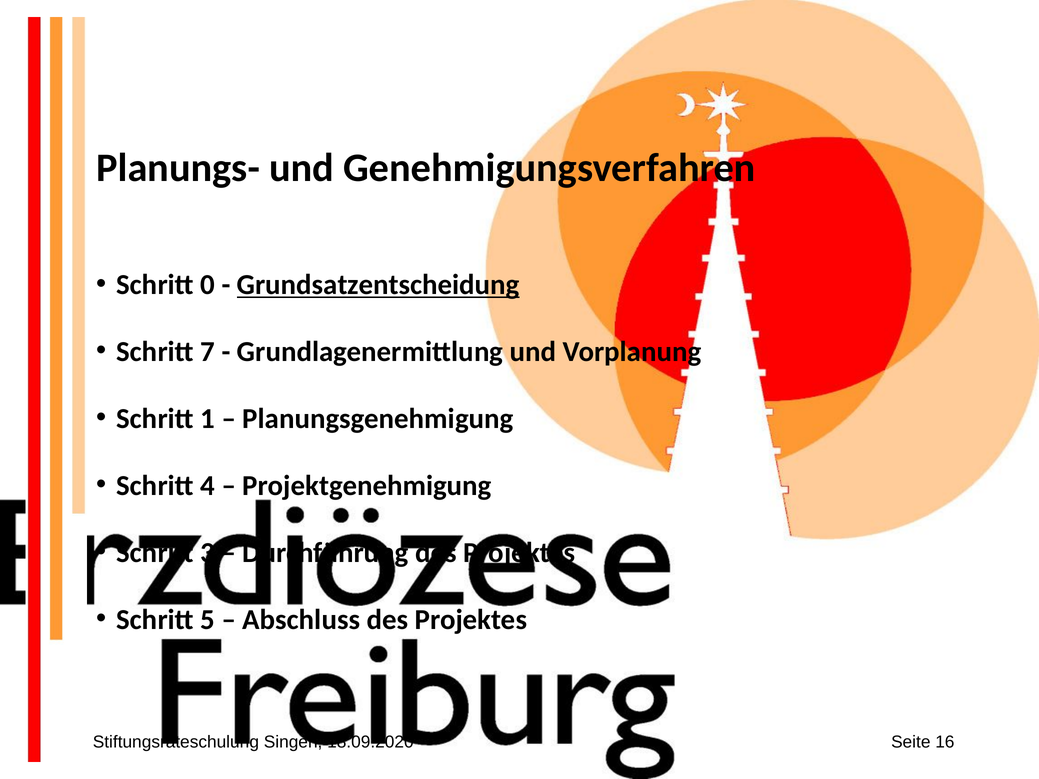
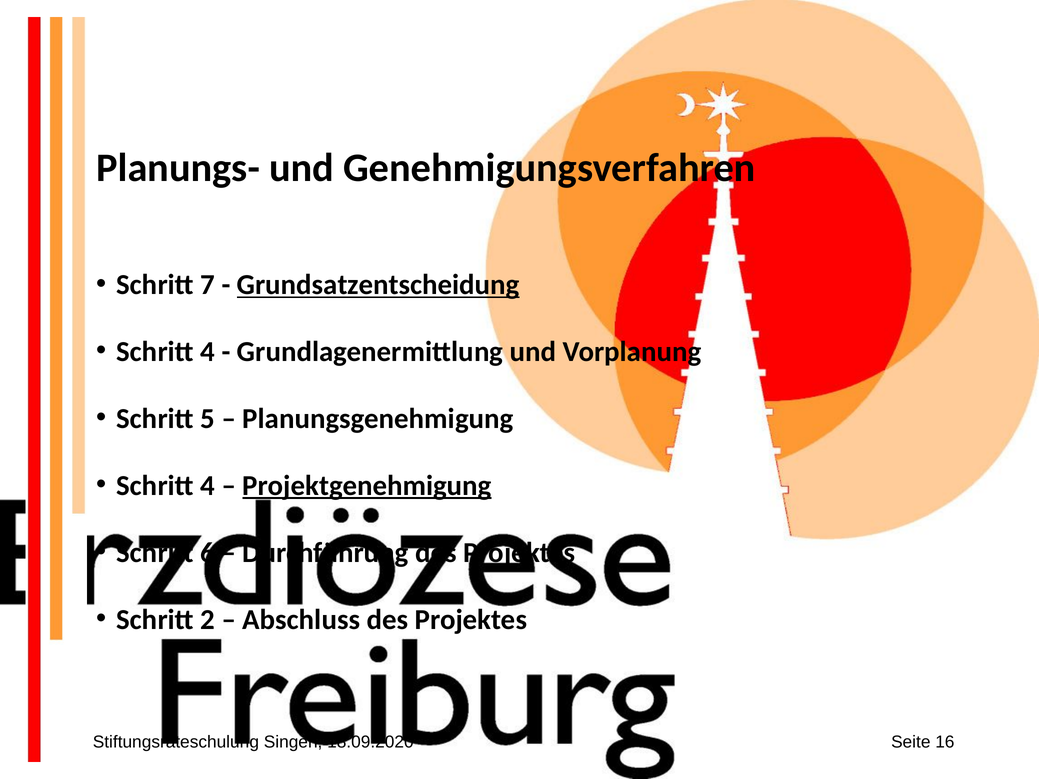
0: 0 -> 7 (208, 285)
7: 7 -> 4 (208, 352)
1: 1 -> 5 (208, 419)
Projektgenehmigung underline: none -> present (367, 486)
3: 3 -> 6 (208, 553)
5: 5 -> 2 (208, 620)
